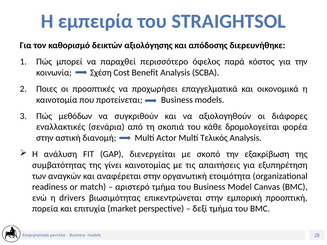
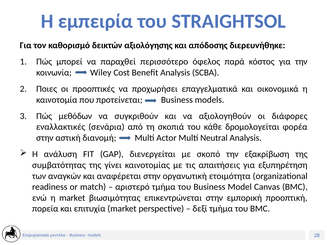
Σχέση: Σχέση -> Wiley (101, 73)
Τελικός: Τελικός -> Neutral (214, 138)
η drivers: drivers -> market (72, 198)
